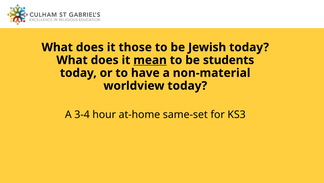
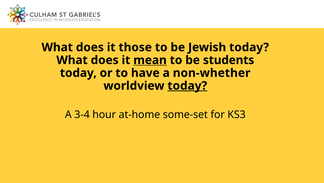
non-material: non-material -> non-whether (212, 73)
today underline: none -> present (187, 85)
same-set: same-set -> some-set (185, 114)
